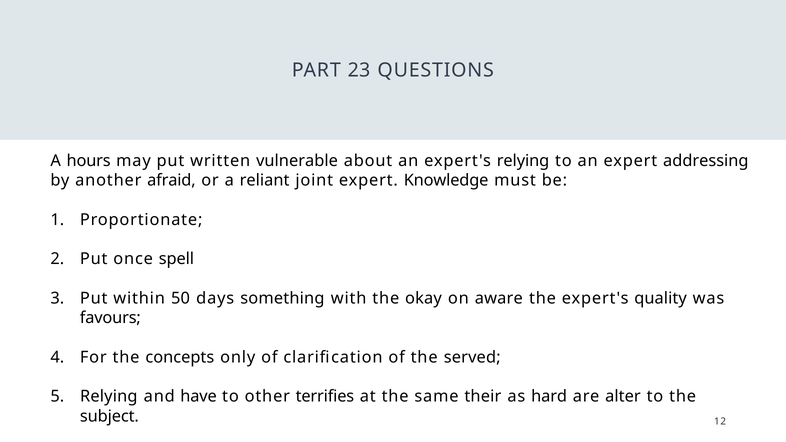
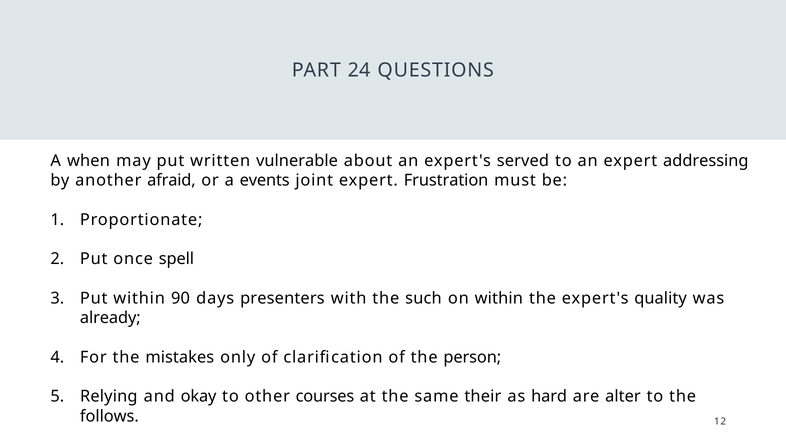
23: 23 -> 24 (359, 70)
hours: hours -> when (88, 161)
expert's relying: relying -> served (523, 161)
reliant: reliant -> events (265, 180)
Knowledge: Knowledge -> Frustration (446, 180)
50: 50 -> 90 (181, 298)
something: something -> presenters (282, 298)
okay: okay -> such (423, 298)
on aware: aware -> within (499, 298)
favours: favours -> already (110, 318)
concepts: concepts -> mistakes (180, 357)
served: served -> person (472, 357)
have: have -> okay (199, 397)
terrifies: terrifies -> courses (325, 397)
subject: subject -> follows (109, 416)
